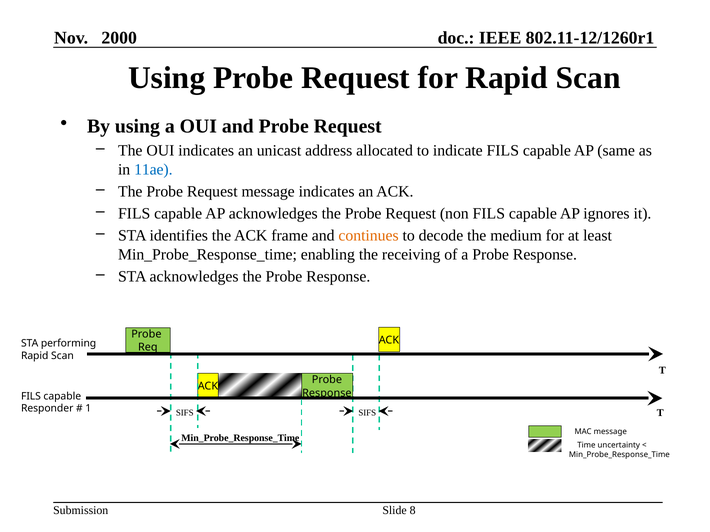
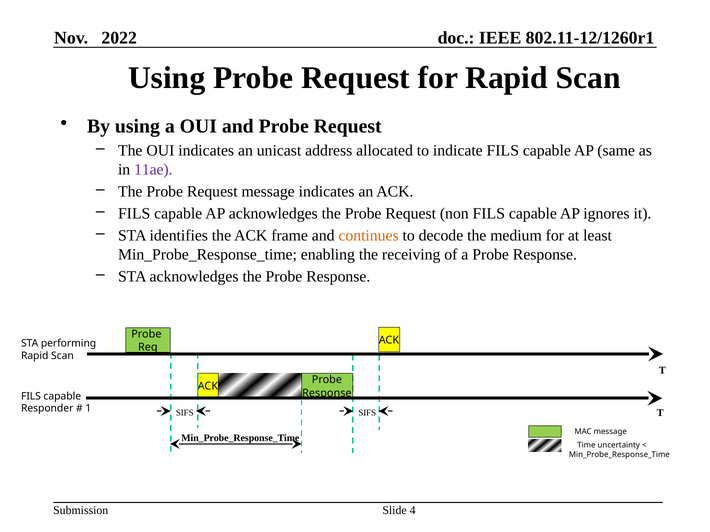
2000: 2000 -> 2022 (119, 38)
11ae colour: blue -> purple (153, 170)
8: 8 -> 4 (413, 511)
